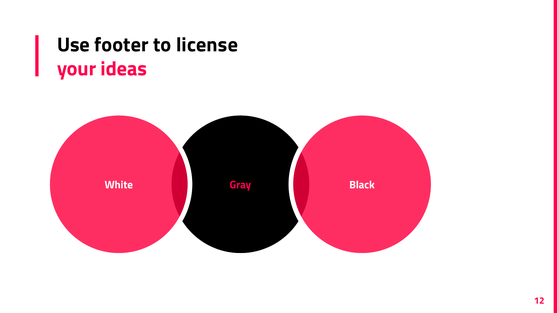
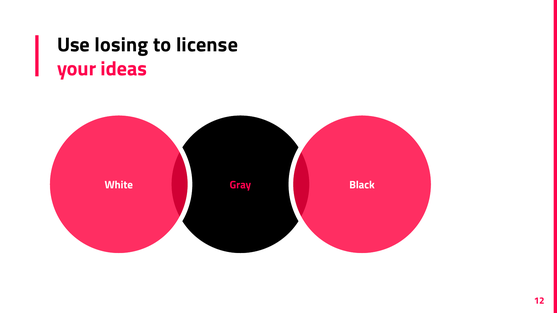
footer: footer -> losing (121, 45)
